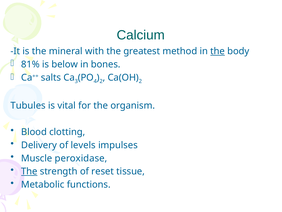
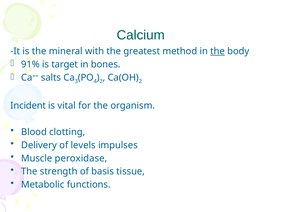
81%: 81% -> 91% (30, 64)
below: below -> target (65, 64)
Tubules: Tubules -> Incident (28, 105)
The underline: present -> none (29, 171)
reset: reset -> basis (103, 171)
